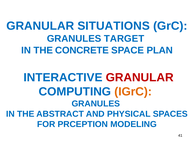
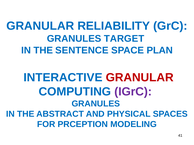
SITUATIONS: SITUATIONS -> RELIABILITY (114, 26)
CONCRETE: CONCRETE -> SENTENCE (82, 50)
IGrC colour: orange -> purple (133, 92)
